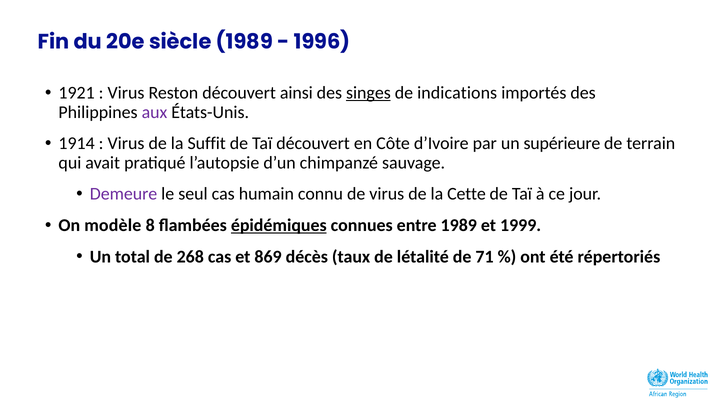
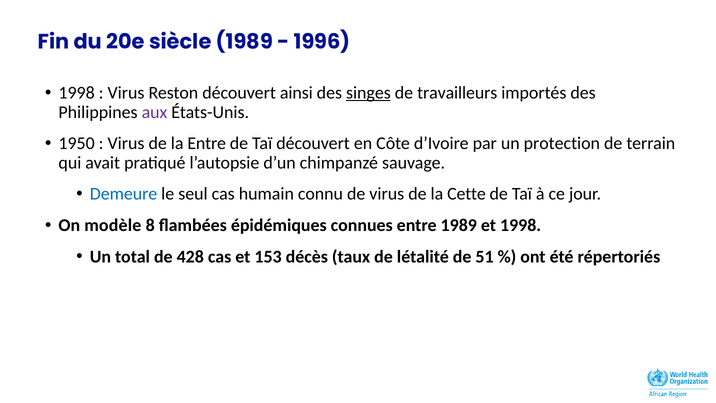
1921: 1921 -> 1998 (77, 93)
indications: indications -> travailleurs (457, 93)
1914: 1914 -> 1950 (77, 143)
la Suffit: Suffit -> Entre (207, 143)
supérieure: supérieure -> protection (562, 143)
Demeure colour: purple -> blue (124, 194)
épidémiques underline: present -> none (279, 225)
et 1999: 1999 -> 1998 (521, 225)
268: 268 -> 428 (190, 256)
869: 869 -> 153 (268, 256)
71: 71 -> 51 (485, 256)
